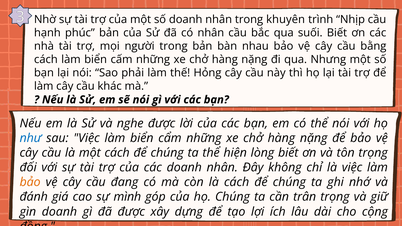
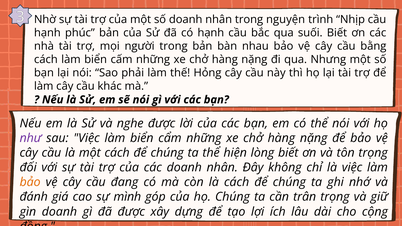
khuyên: khuyên -> nguyện (286, 19)
có nhân: nhân -> hạnh (211, 33)
như colour: blue -> purple (31, 138)
